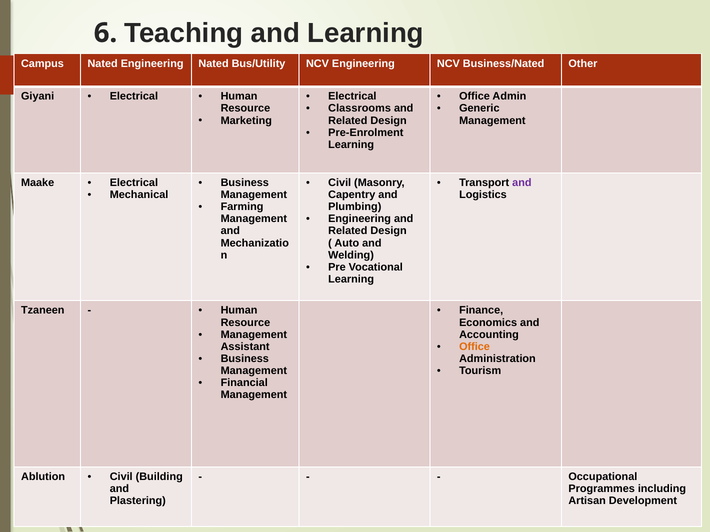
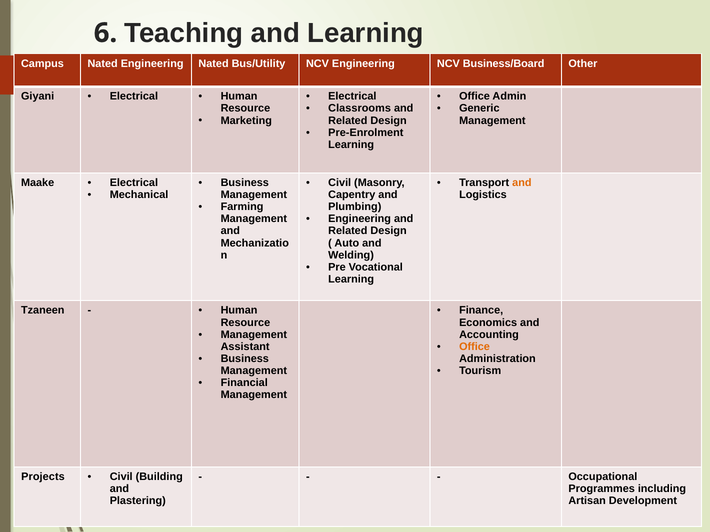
Business/Nated: Business/Nated -> Business/Board (504, 64)
and colour: purple -> orange (522, 183)
Ablution: Ablution -> Projects (43, 477)
